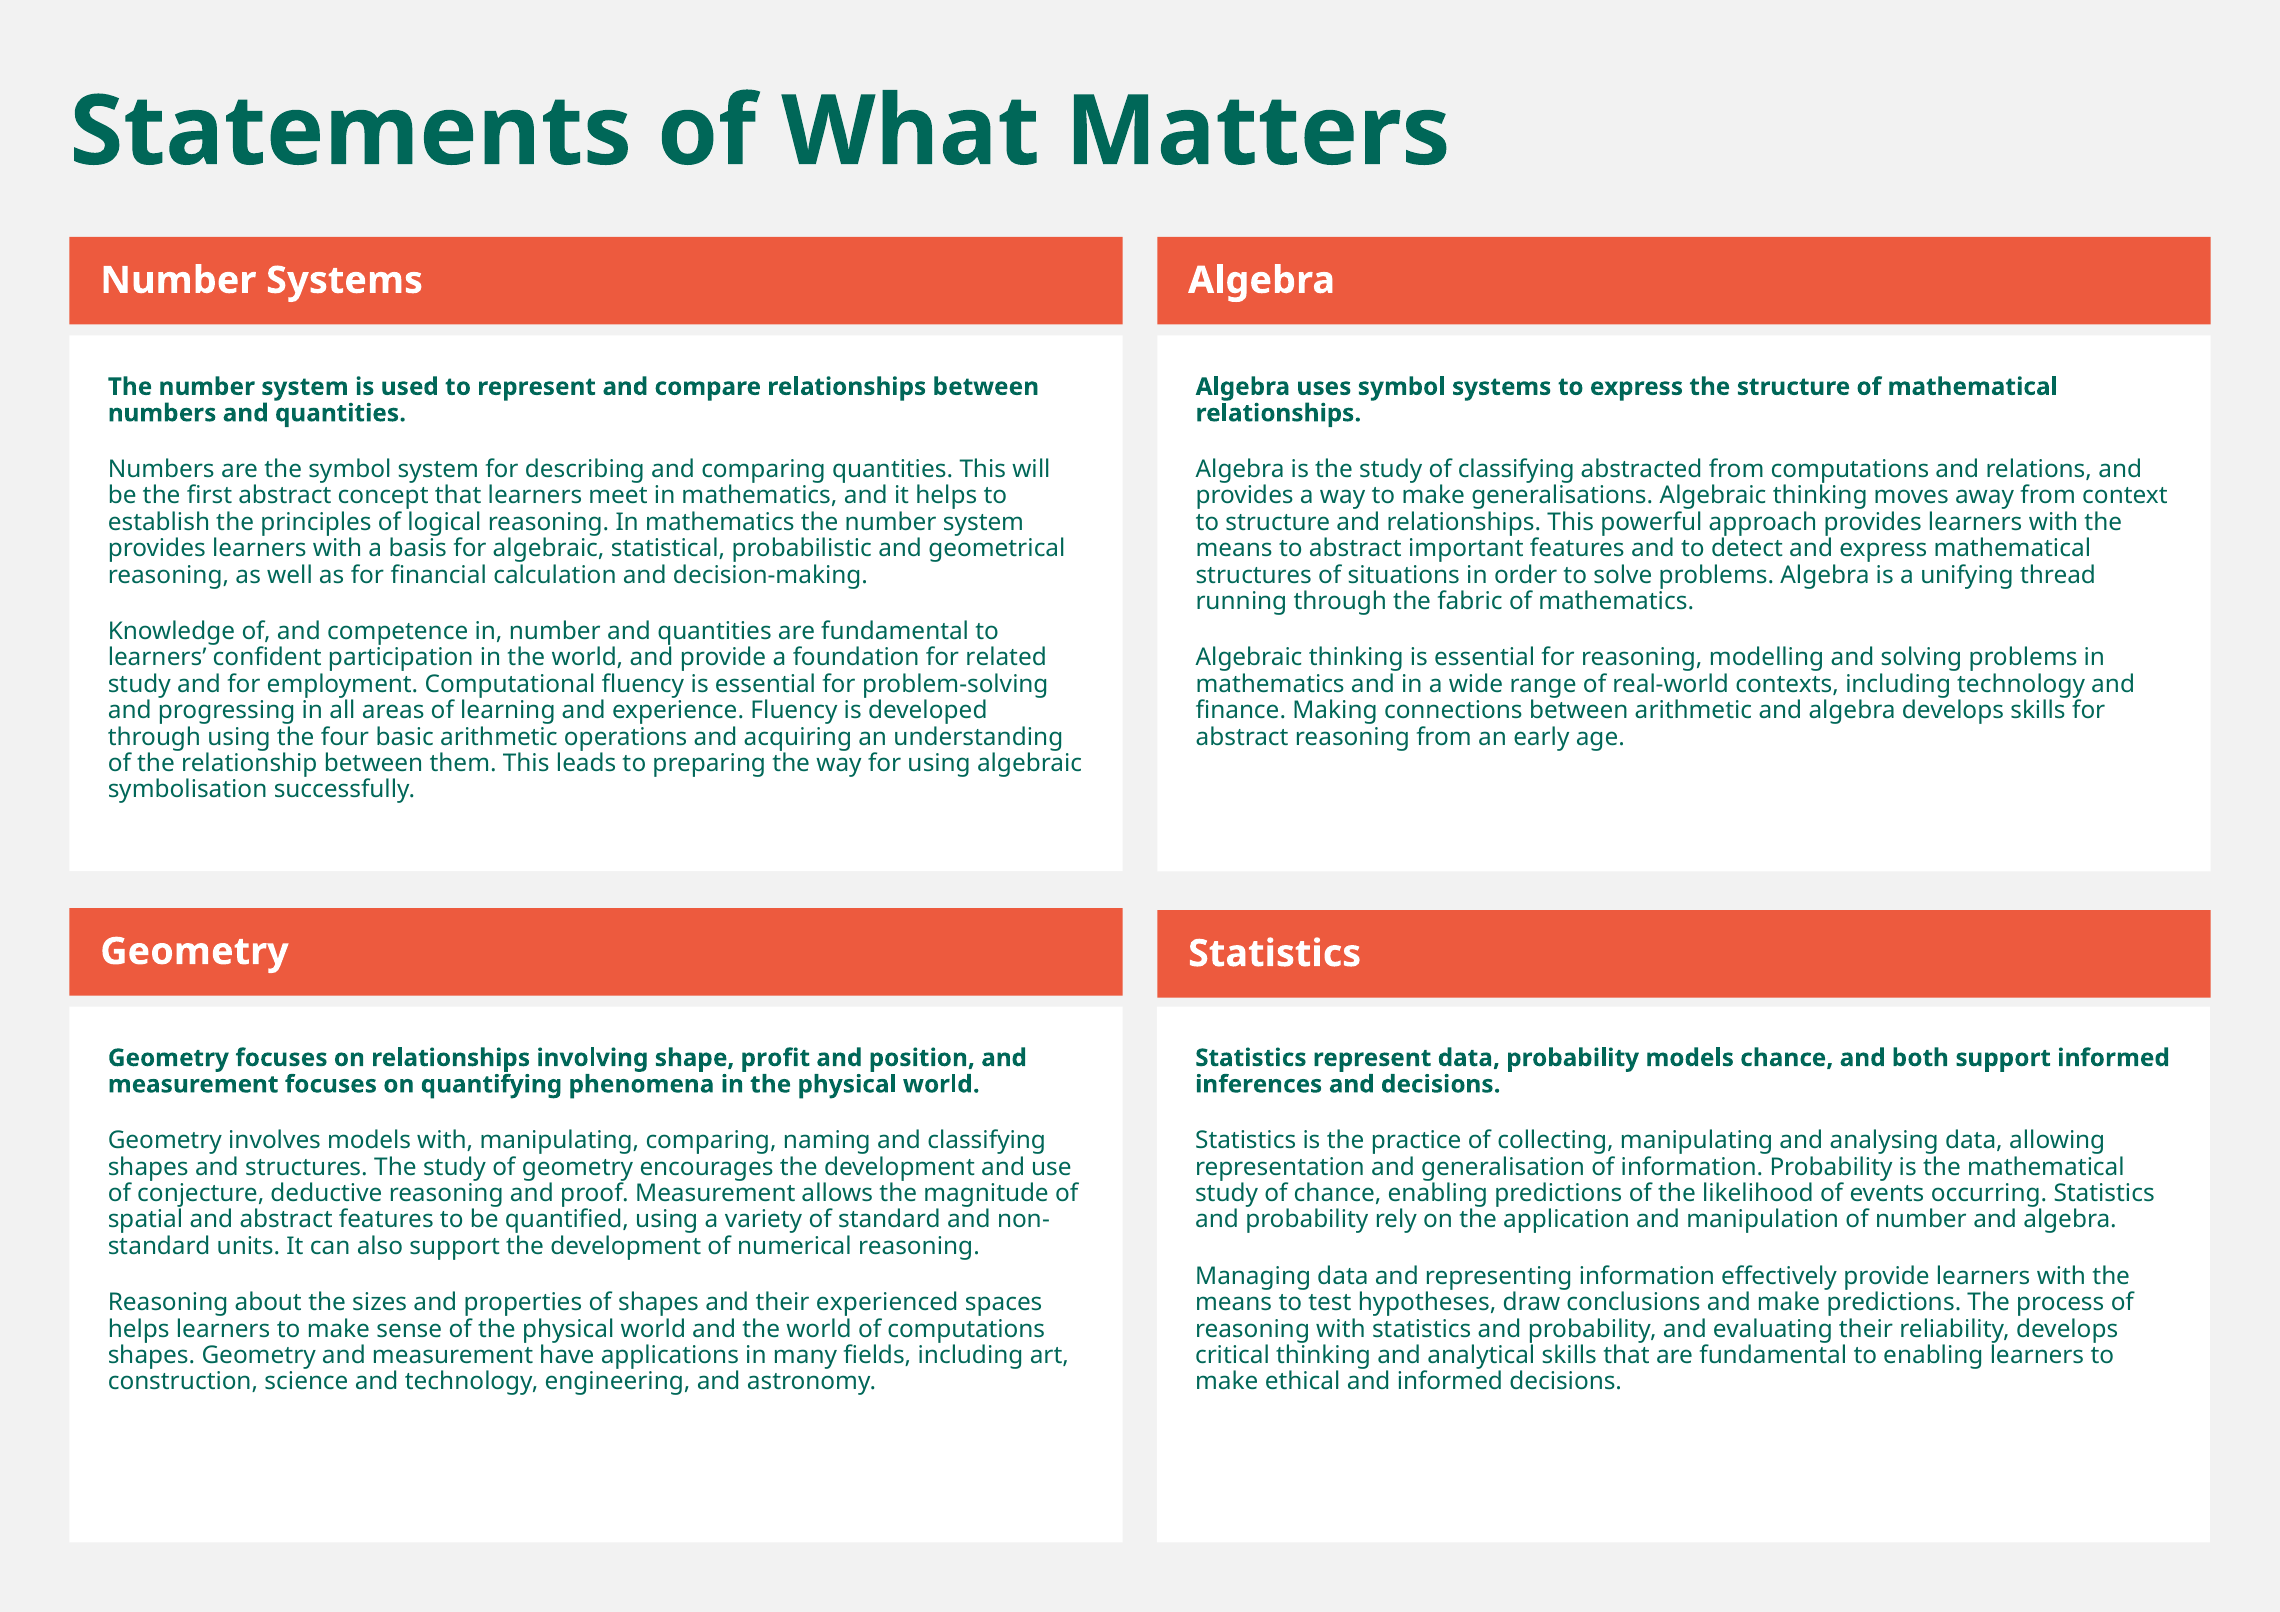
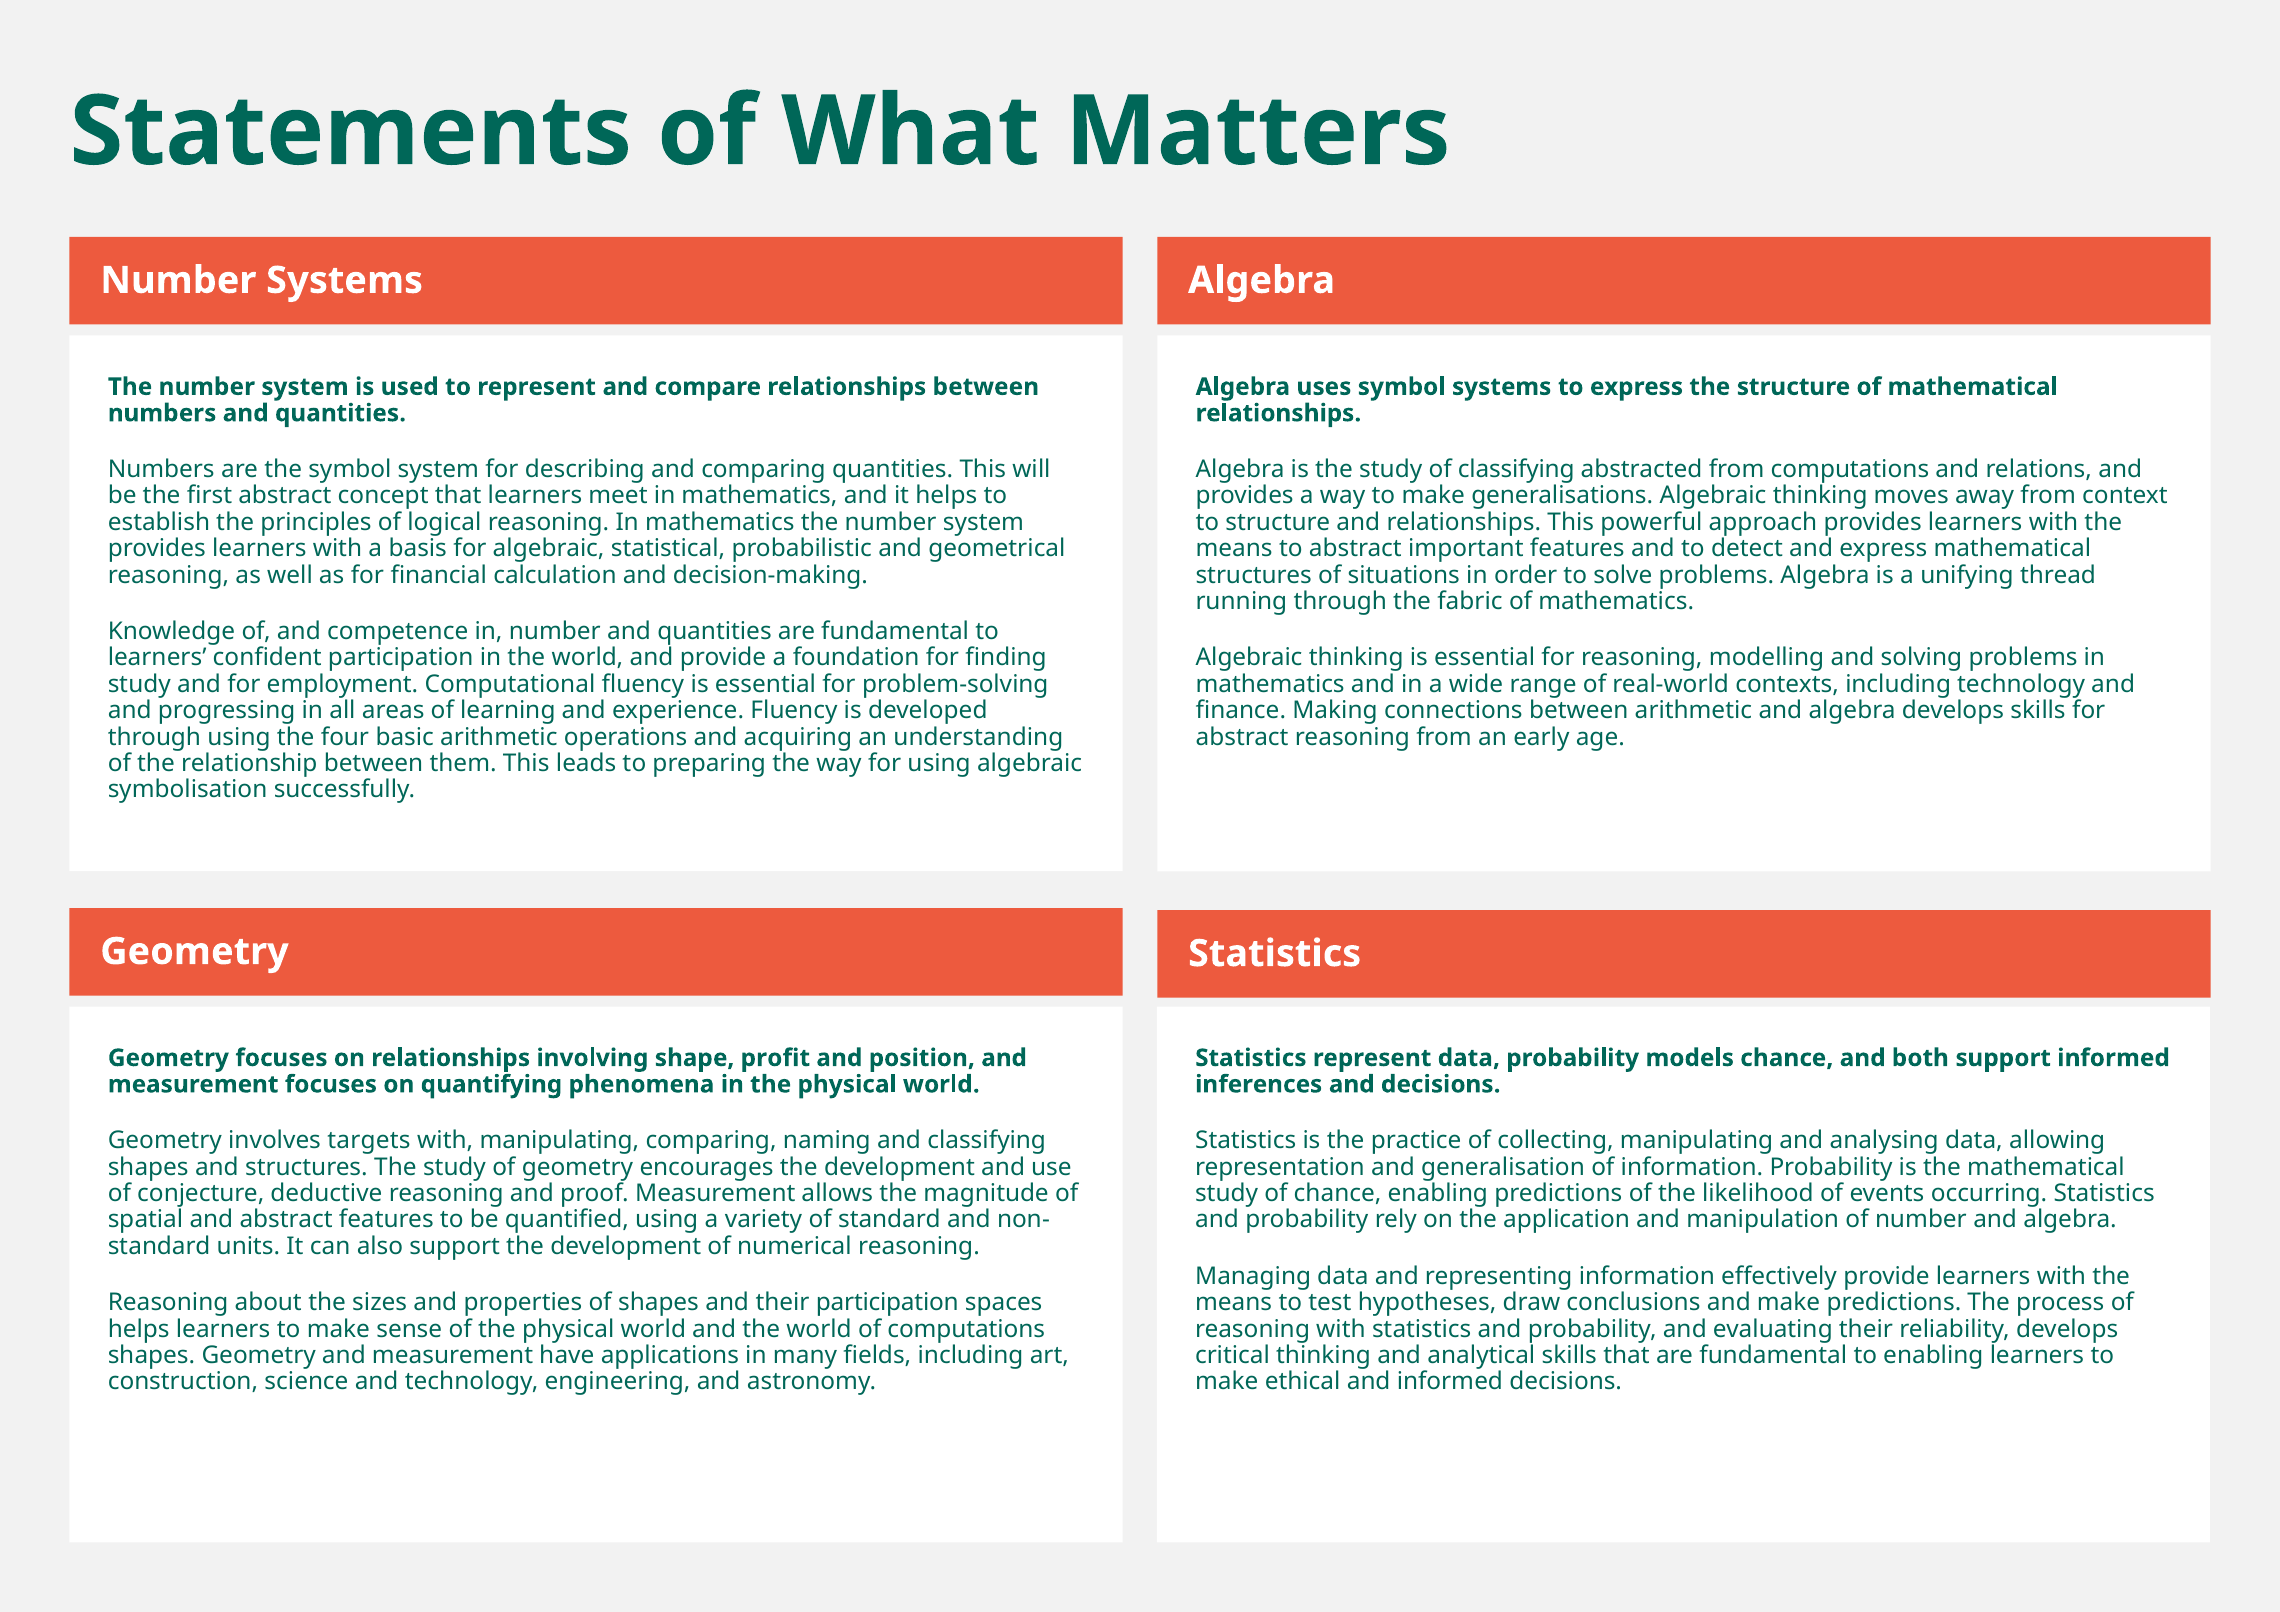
related: related -> finding (1006, 658)
involves models: models -> targets (369, 1141)
their experienced: experienced -> participation (887, 1303)
